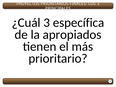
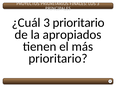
3 específica: específica -> prioritario (79, 23)
